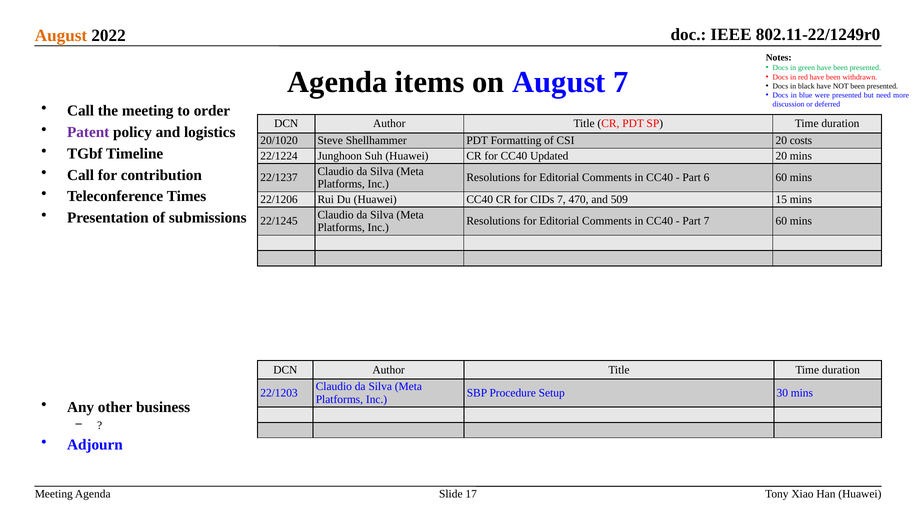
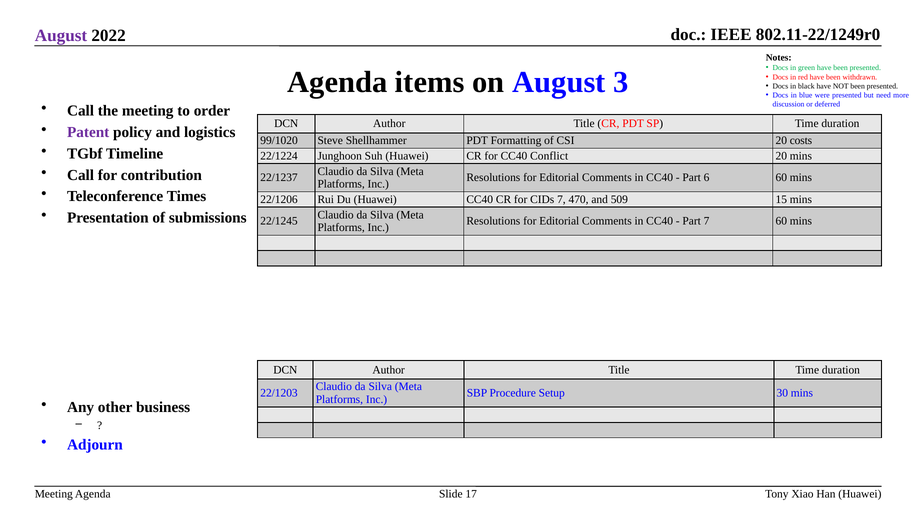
August colour: orange -> purple (61, 36)
August 7: 7 -> 3 (621, 82)
20/1020: 20/1020 -> 99/1020 (279, 141)
Updated: Updated -> Conflict (549, 156)
